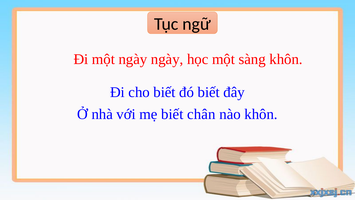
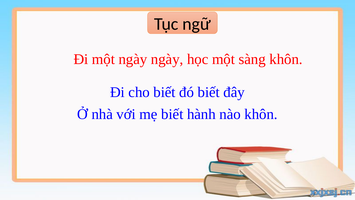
chân: chân -> hành (201, 114)
